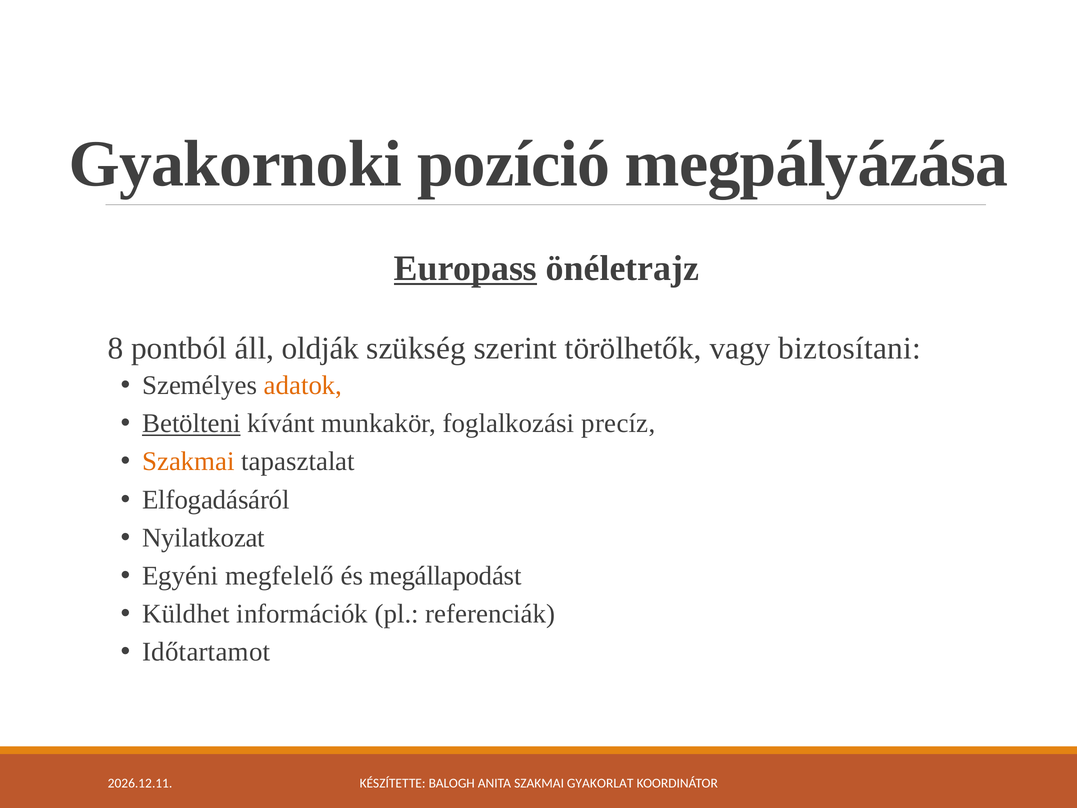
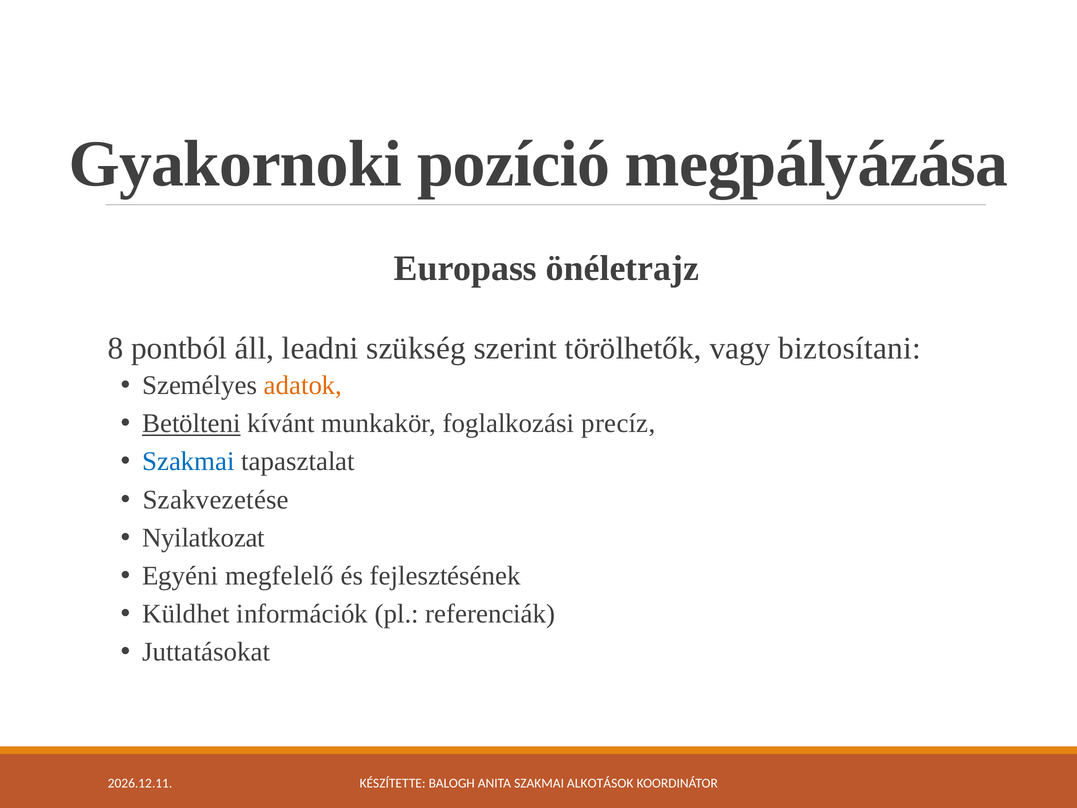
Europass underline: present -> none (465, 268)
oldják: oldják -> leadni (320, 348)
Szakmai colour: orange -> blue (188, 461)
Elfogadásáról: Elfogadásáról -> Szakvezetése (216, 500)
megállapodást: megállapodást -> fejlesztésének (445, 576)
Időtartamot: Időtartamot -> Juttatásokat (206, 652)
GYAKORLAT: GYAKORLAT -> ALKOTÁSOK (600, 783)
